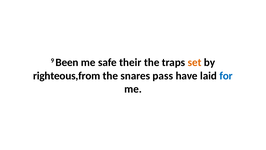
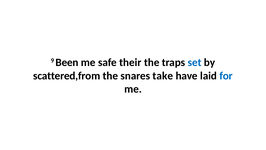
set colour: orange -> blue (195, 62)
righteous,from: righteous,from -> scattered,from (67, 76)
pass: pass -> take (163, 76)
